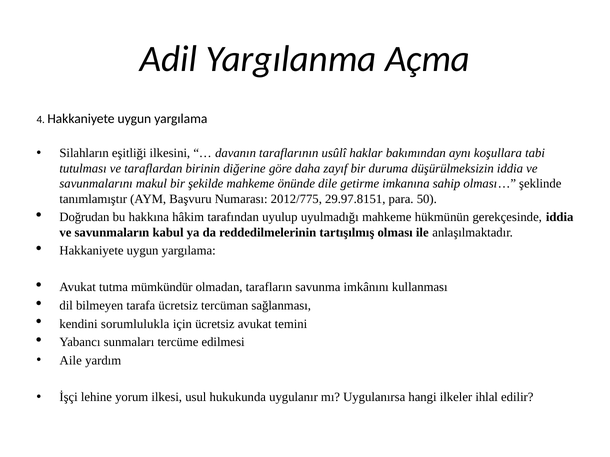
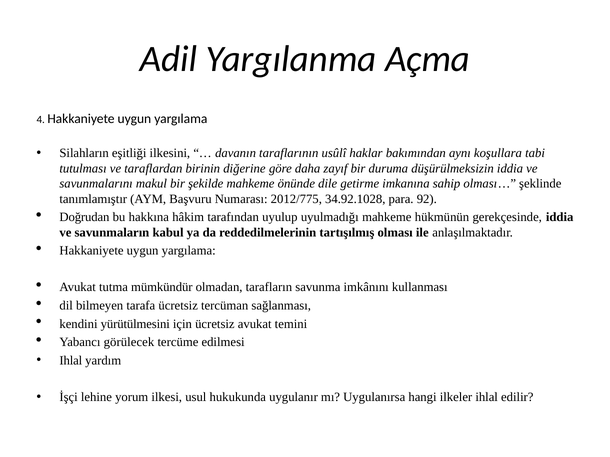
29.97.8151: 29.97.8151 -> 34.92.1028 (355, 199)
50: 50 -> 92 (427, 199)
sorumlulukla: sorumlulukla -> yürütülmesini (135, 324)
sunmaları: sunmaları -> görülecek (129, 342)
Aile: Aile -> Ihlal (71, 361)
